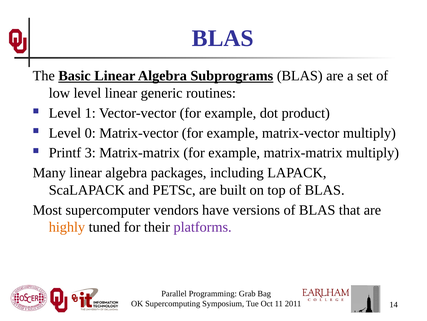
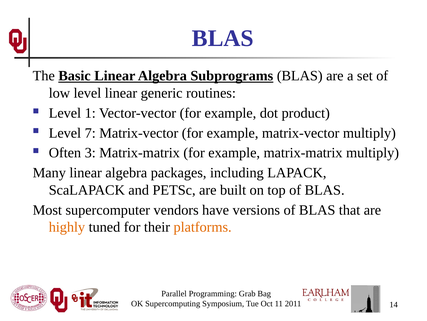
0: 0 -> 7 (90, 133)
Printf: Printf -> Often (65, 153)
platforms colour: purple -> orange (203, 227)
